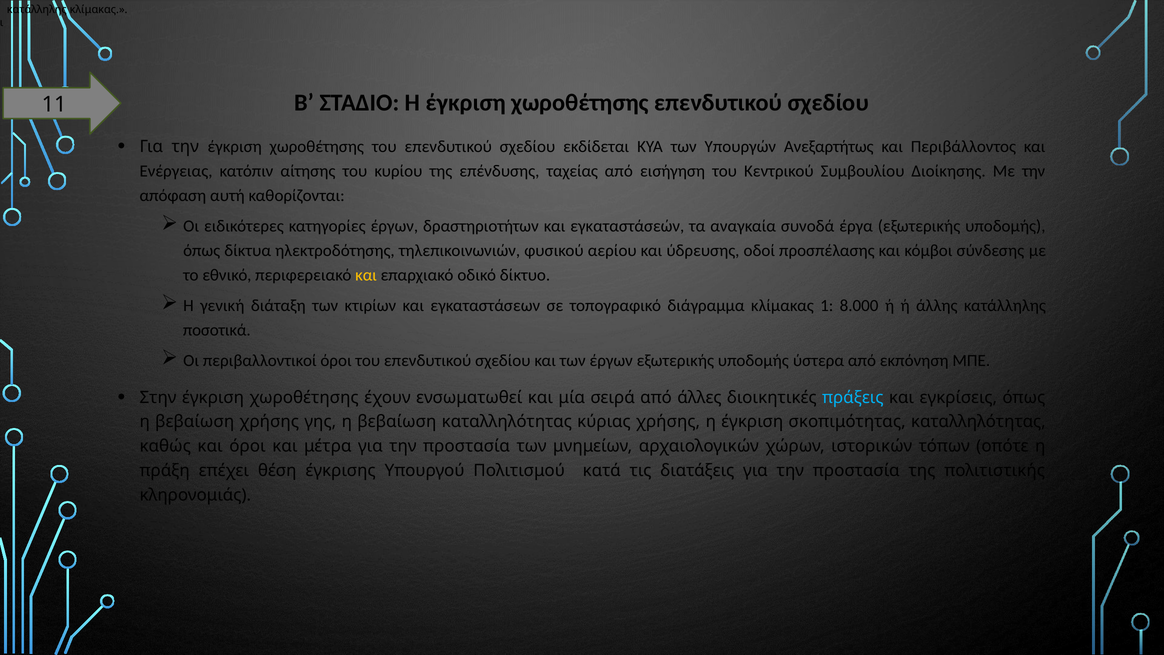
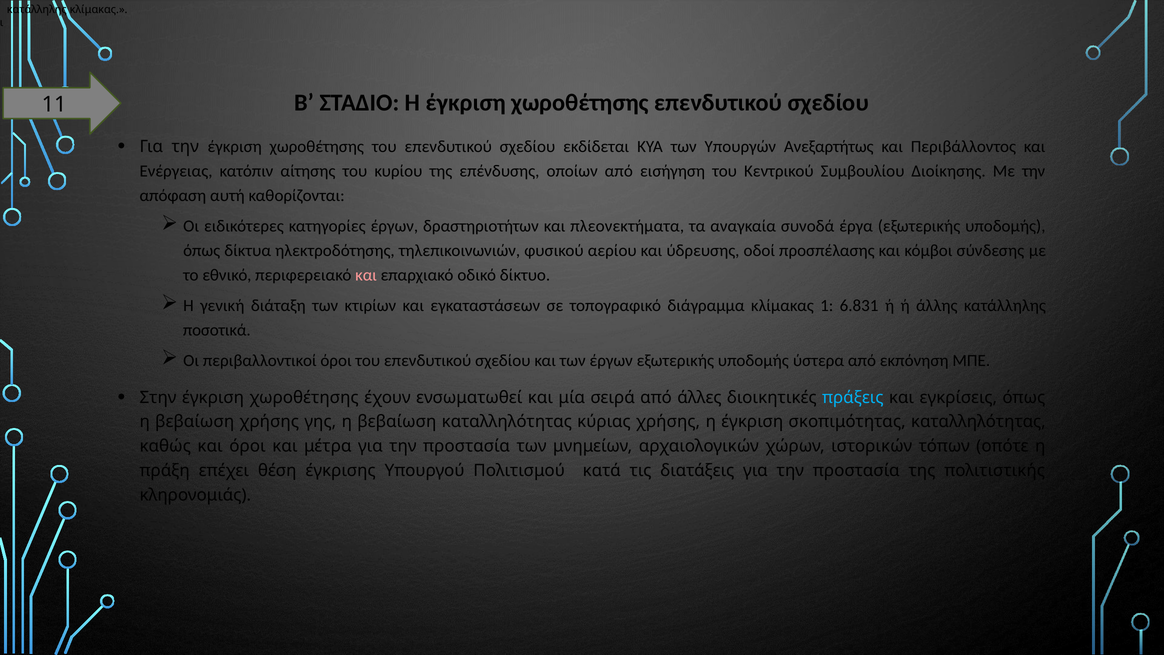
ταχείας: ταχείας -> οποίων (572, 171)
εγκαταστάσεών: εγκαταστάσεών -> πλεονεκτήματα (627, 226)
και colour: yellow -> pink (366, 275)
8.000: 8.000 -> 6.831 (859, 306)
